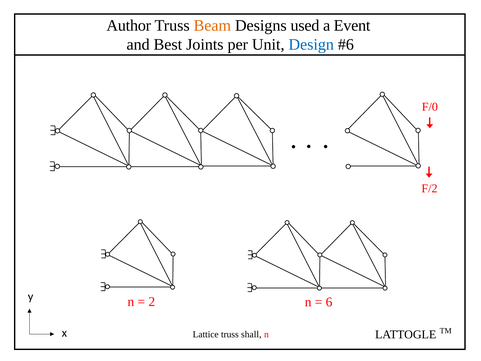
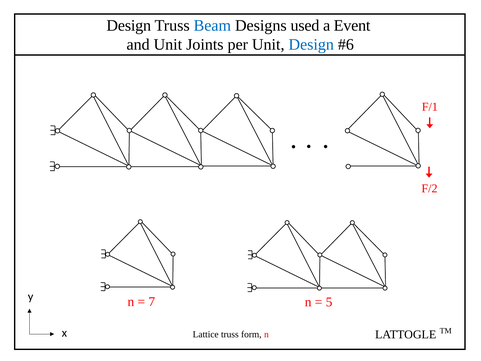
Author: Author -> Design (129, 25)
Beam colour: orange -> blue (212, 25)
and Best: Best -> Unit (168, 45)
F/0: F/0 -> F/1 (430, 107)
6: 6 -> 5 (329, 302)
2: 2 -> 7 (152, 302)
shall: shall -> form (251, 334)
